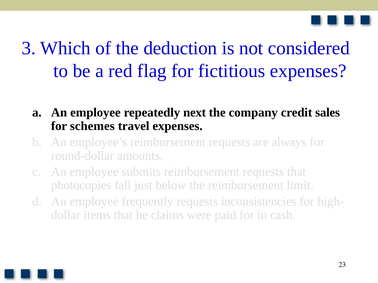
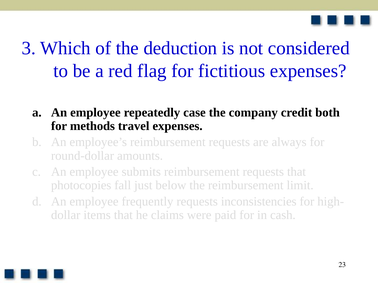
next: next -> case (195, 113)
sales: sales -> both (328, 113)
schemes: schemes -> methods (92, 126)
